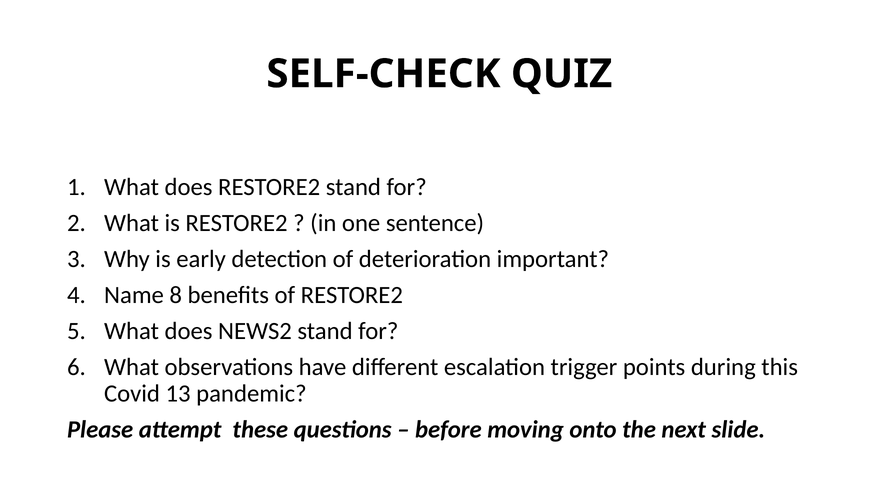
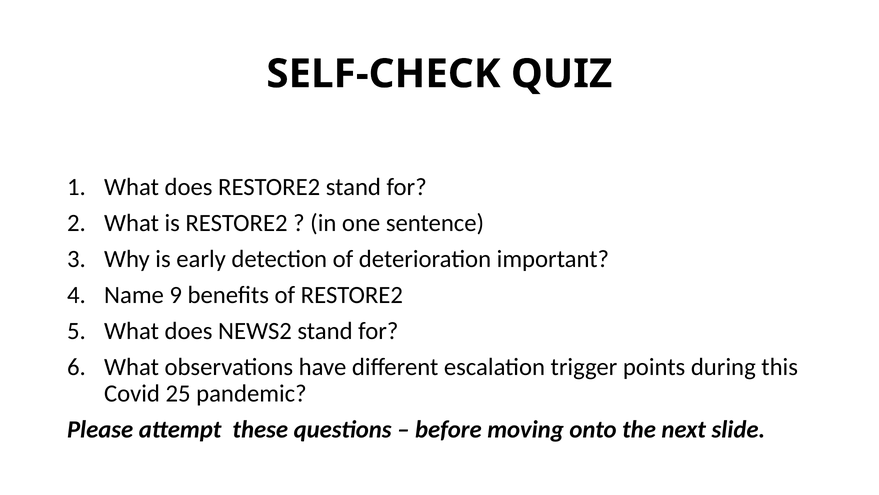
8: 8 -> 9 (176, 295)
13: 13 -> 25 (178, 393)
